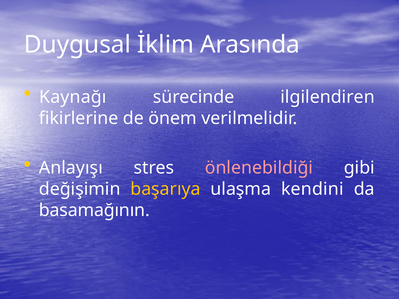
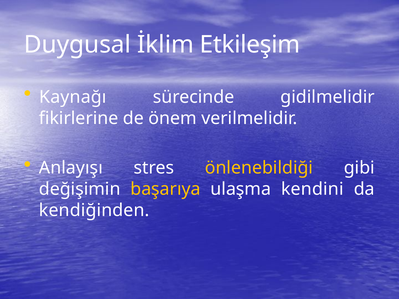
Arasında: Arasında -> Etkileşim (250, 45)
ilgilendiren: ilgilendiren -> gidilmelidir (328, 97)
önlenebildiği colour: pink -> yellow (259, 168)
basamağının: basamağının -> kendiğinden (94, 211)
